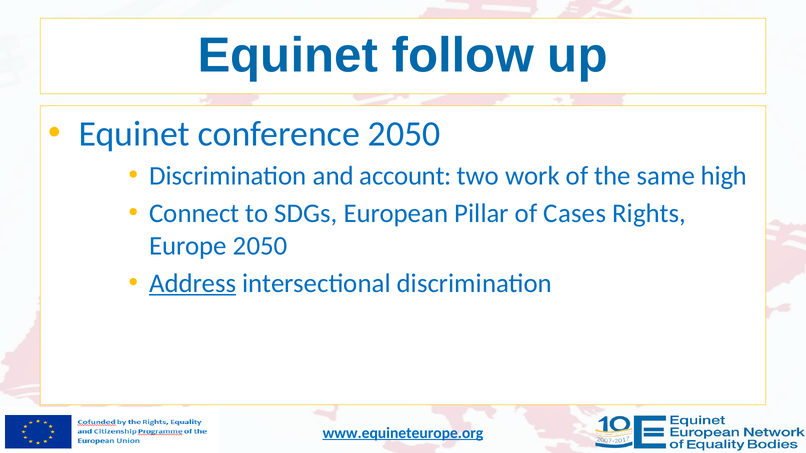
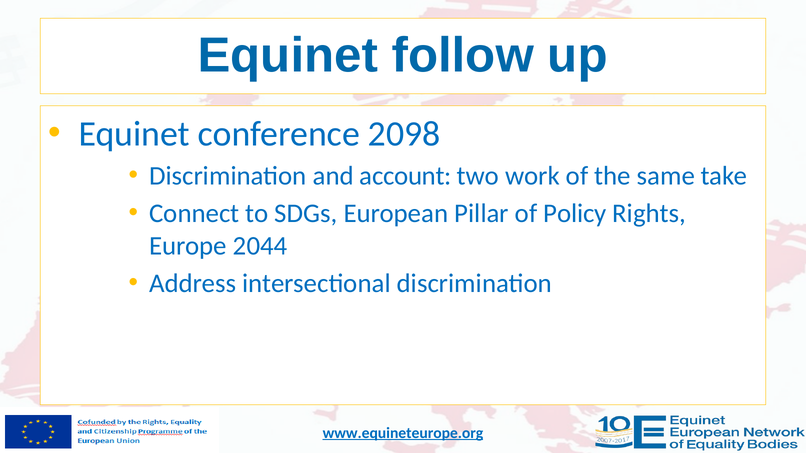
conference 2050: 2050 -> 2098 (404, 134)
high: high -> take (724, 176)
Cases: Cases -> Policy (575, 214)
Europe 2050: 2050 -> 2044 (260, 246)
Address underline: present -> none (193, 284)
